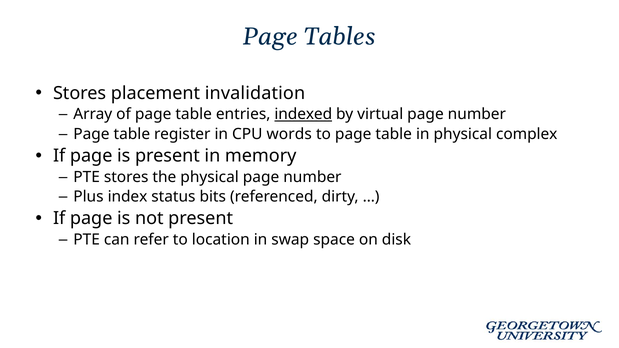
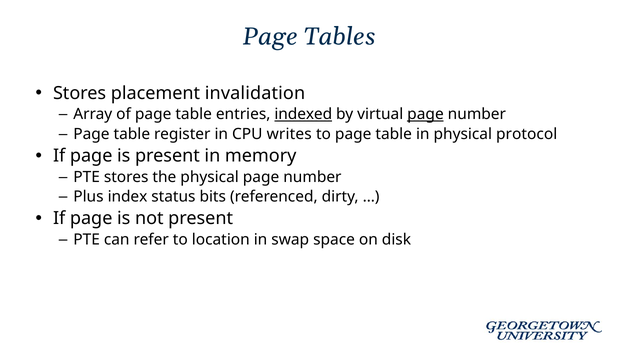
page underline: none -> present (425, 114)
words: words -> writes (289, 134)
complex: complex -> protocol (527, 134)
